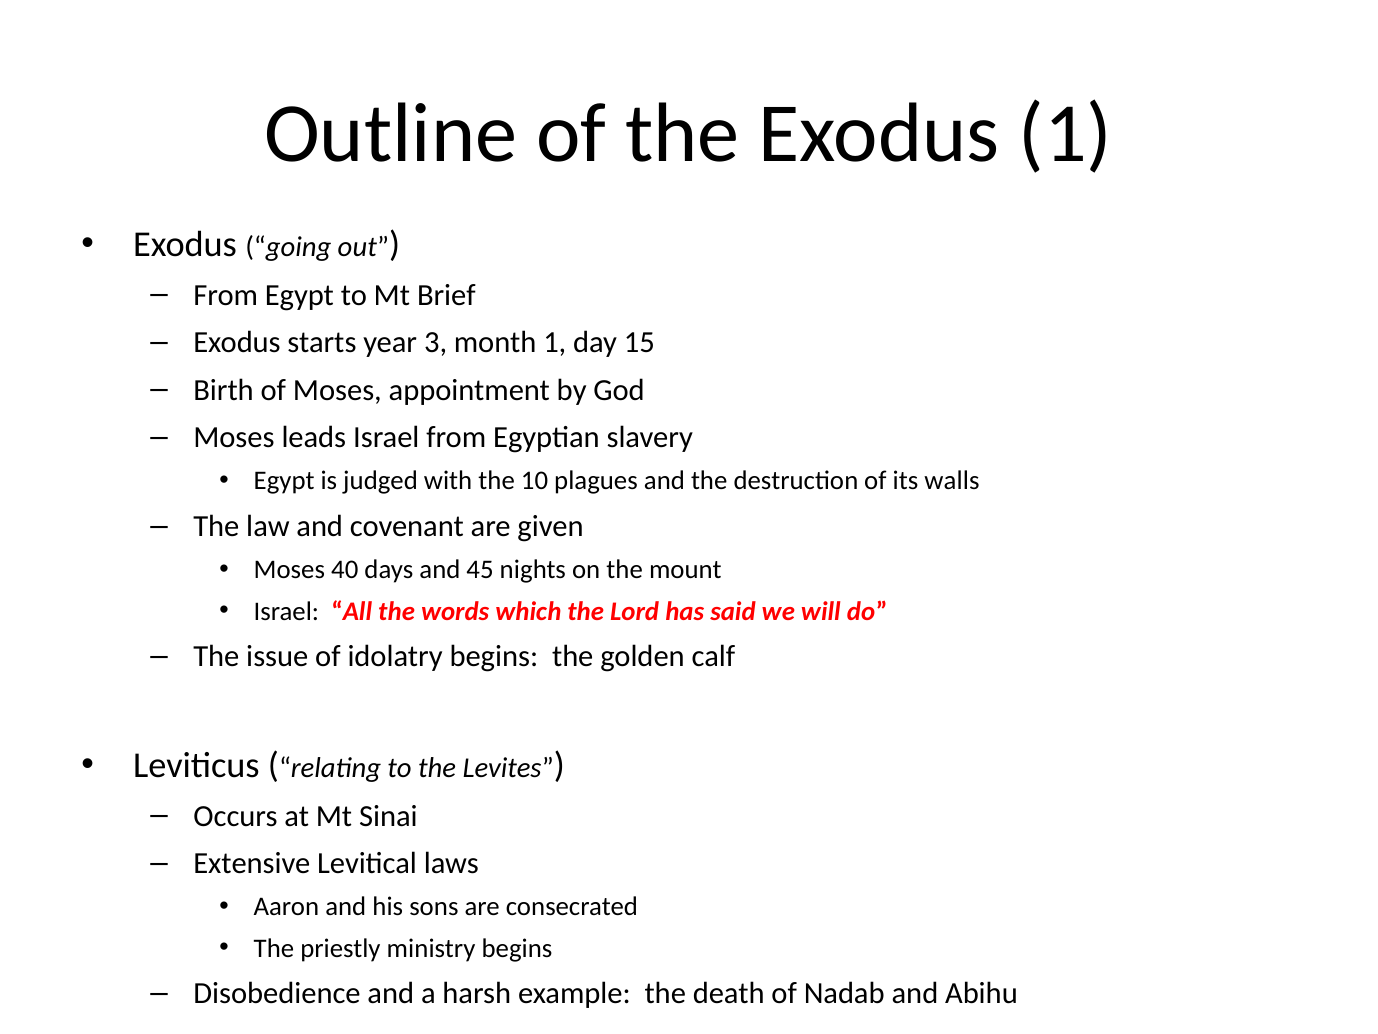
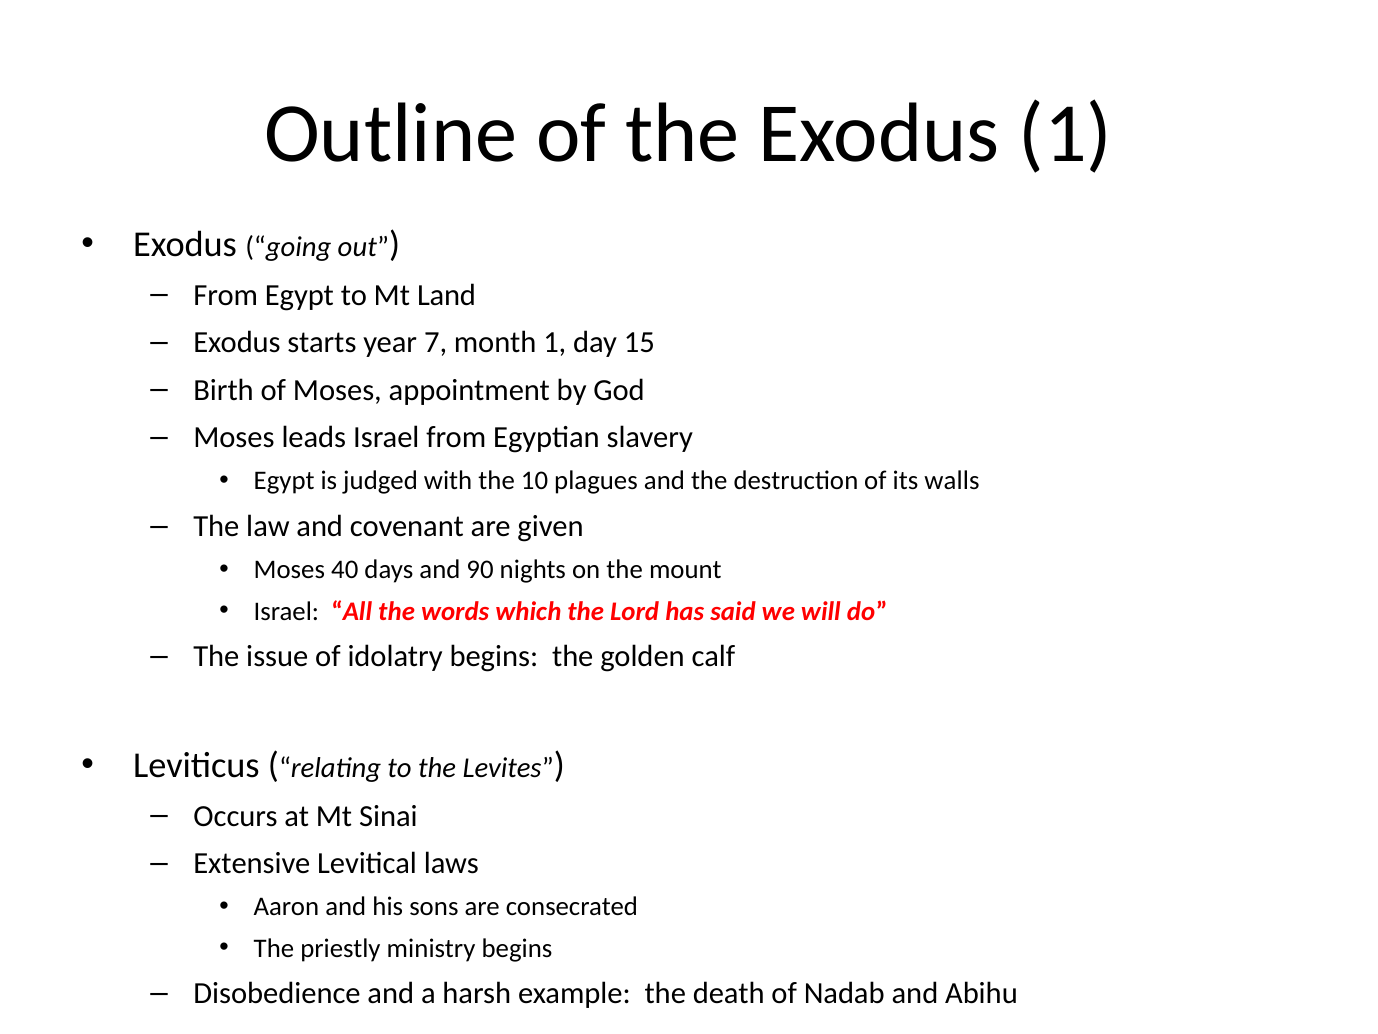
Brief: Brief -> Land (446, 295)
3: 3 -> 7 (436, 342)
45: 45 -> 90 (480, 570)
